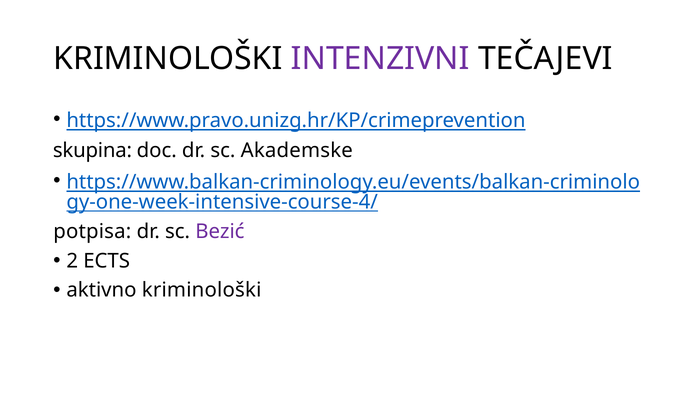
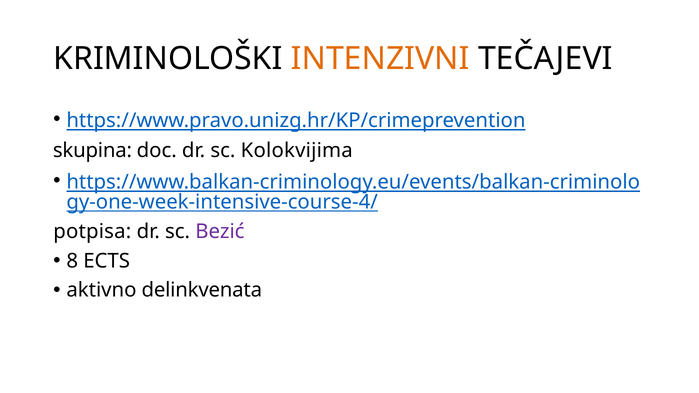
INTENZIVNI colour: purple -> orange (380, 59)
Akademske: Akademske -> Kolokvijima (297, 150)
2: 2 -> 8 (72, 261)
aktivno kriminološki: kriminološki -> delinkvenata (202, 290)
